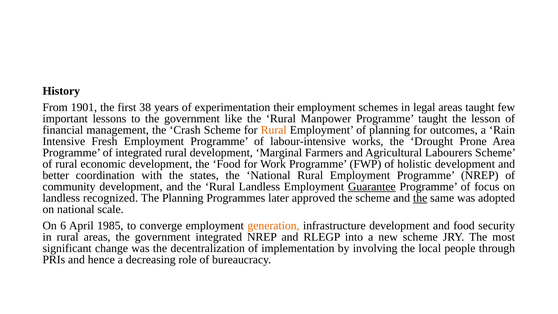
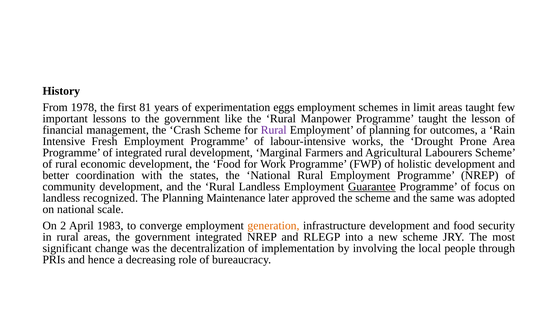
1901: 1901 -> 1978 (84, 107)
38: 38 -> 81 (145, 107)
their: their -> eggs (284, 107)
legal: legal -> limit (424, 107)
Rural colour: orange -> purple (274, 130)
Programmes: Programmes -> Maintenance (236, 198)
the underline: present -> none (420, 198)
6: 6 -> 2 (63, 226)
1985: 1985 -> 1983 (110, 226)
